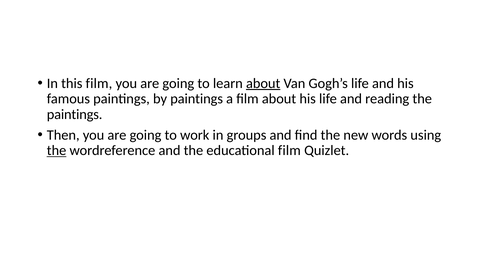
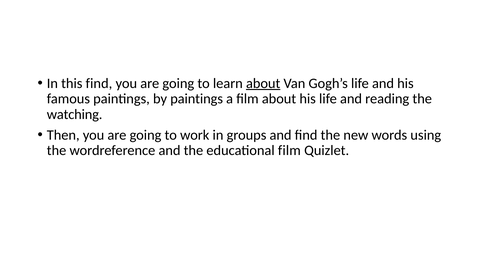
this film: film -> find (99, 83)
paintings: paintings -> watching (75, 114)
the underline: present -> none (57, 151)
